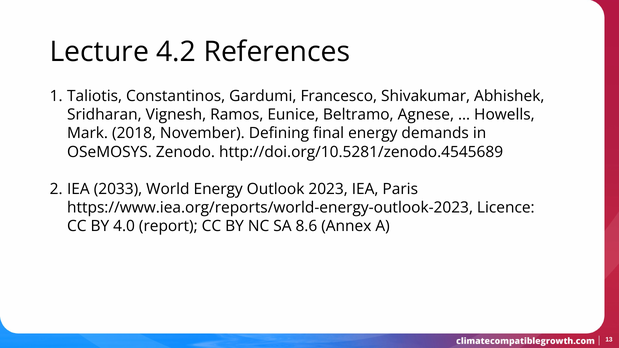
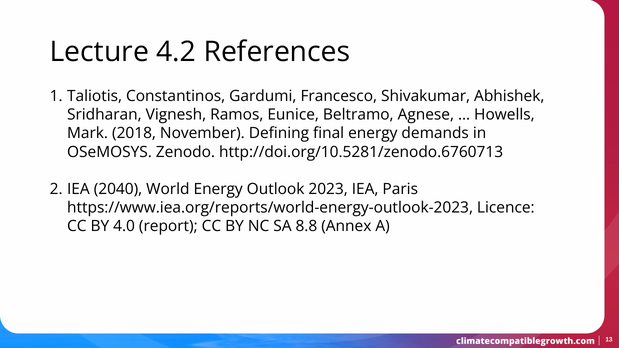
http://doi.org/10.5281/zenodo.4545689: http://doi.org/10.5281/zenodo.4545689 -> http://doi.org/10.5281/zenodo.6760713 (361, 152)
2033: 2033 -> 2040 (118, 189)
8.6: 8.6 -> 8.8 (306, 226)
